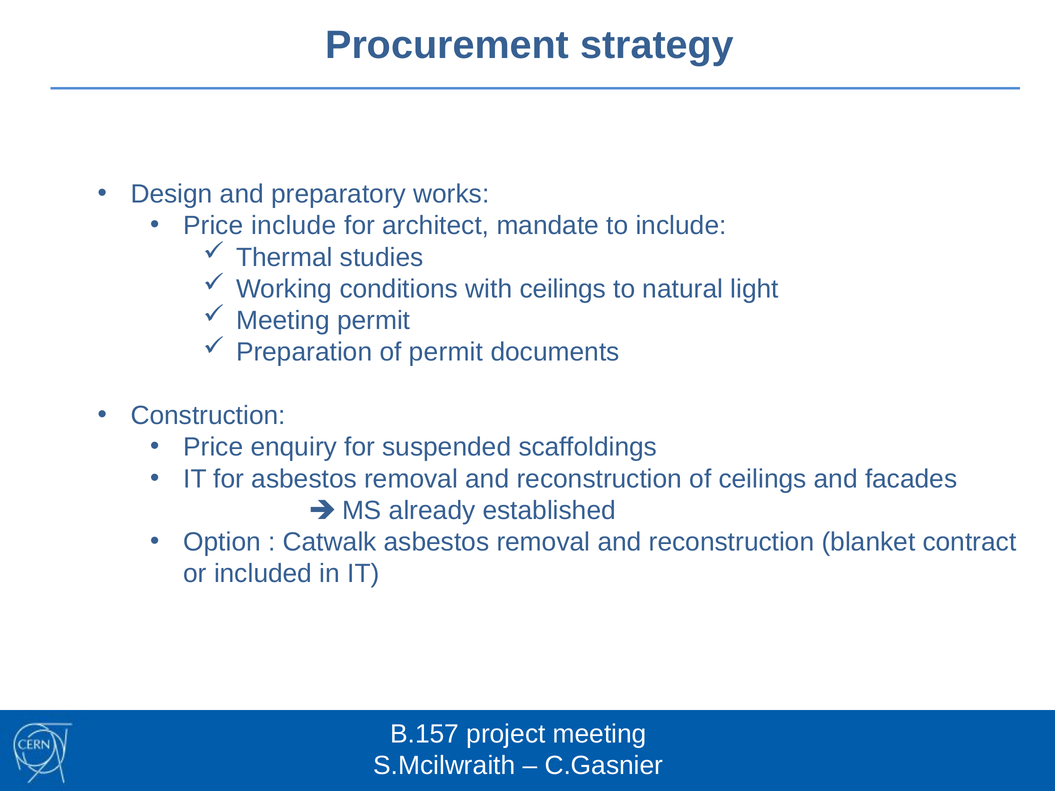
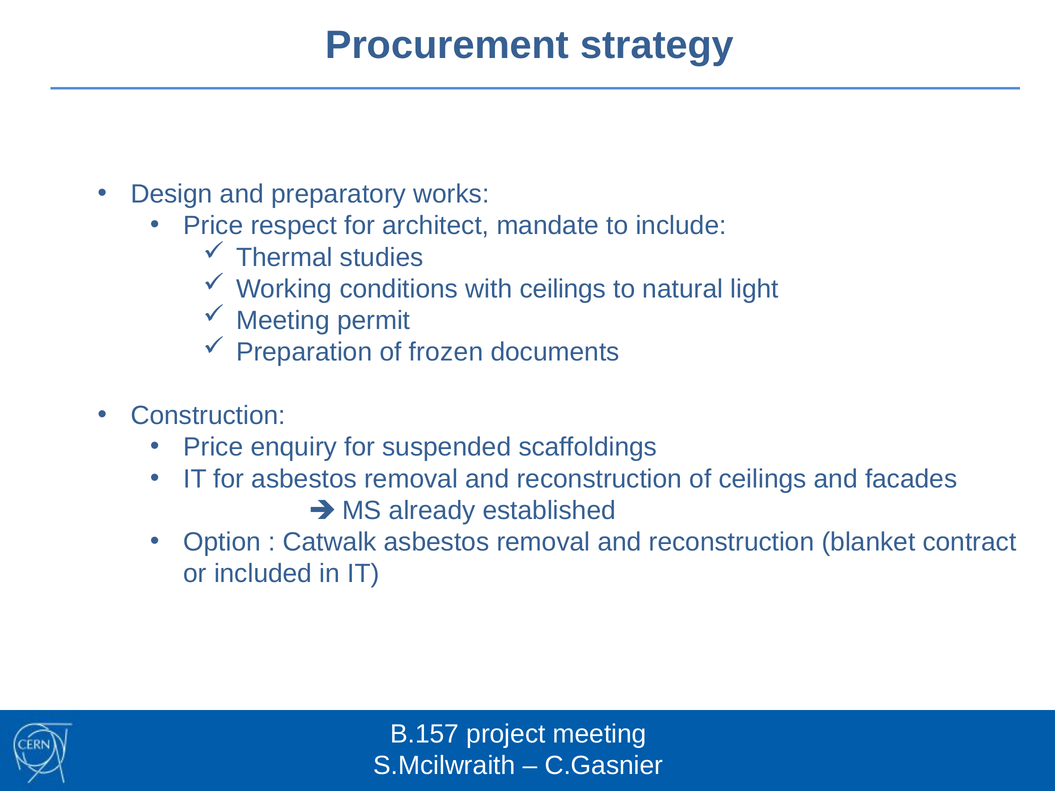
Price include: include -> respect (294, 226)
of permit: permit -> frozen (446, 352)
